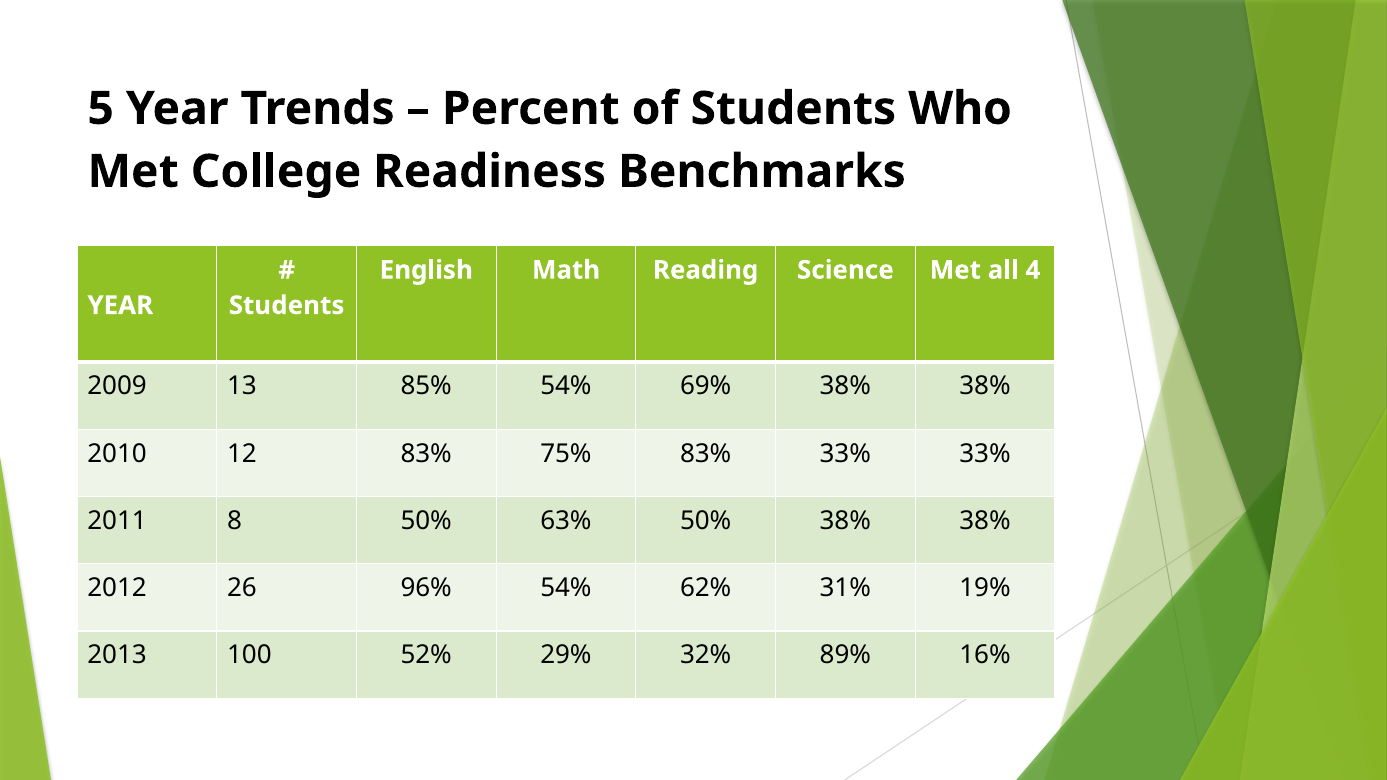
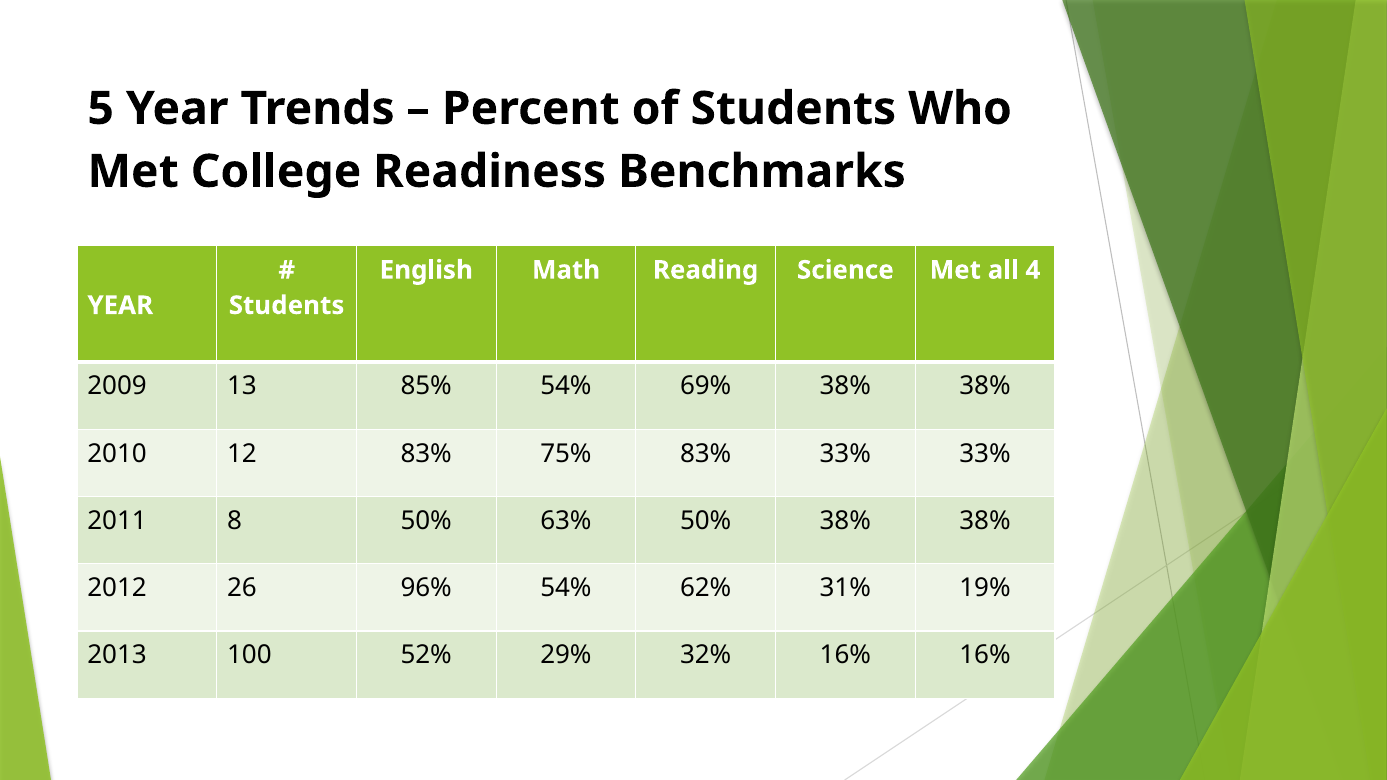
32% 89%: 89% -> 16% (845, 655)
